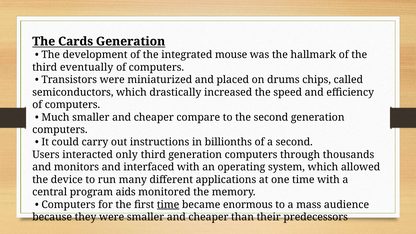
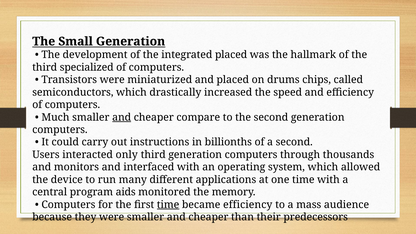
Cards: Cards -> Small (76, 41)
integrated mouse: mouse -> placed (231, 55)
eventually: eventually -> specialized (87, 67)
and underline: none -> present (122, 117)
became enormous: enormous -> efficiency (248, 205)
